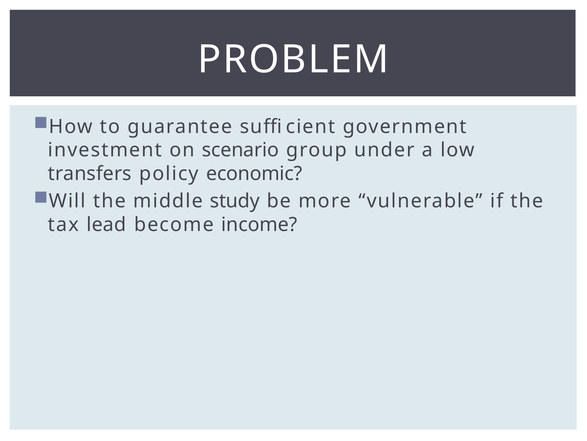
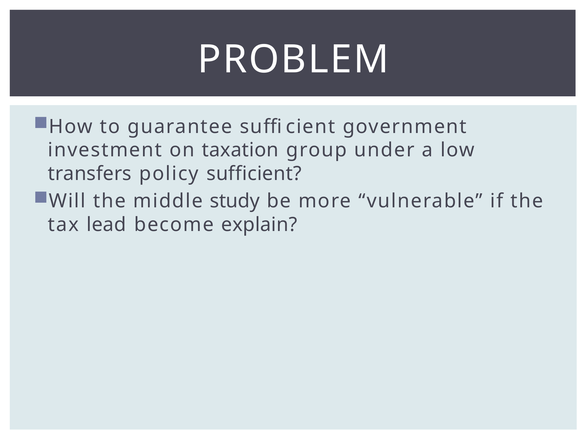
scenario: scenario -> taxation (240, 150)
policy economic: economic -> sufficient (254, 173)
income: income -> explain (259, 224)
